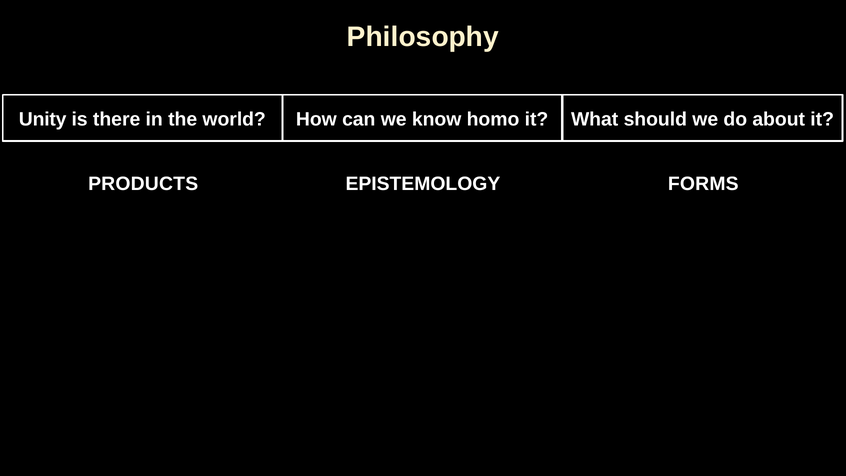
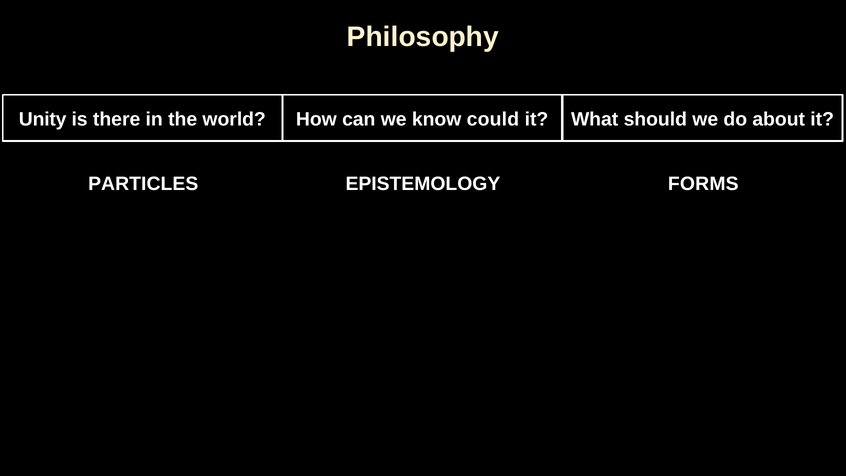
homo: homo -> could (493, 119)
PRODUCTS: PRODUCTS -> PARTICLES (143, 184)
